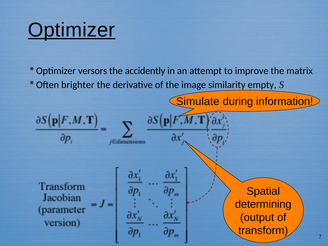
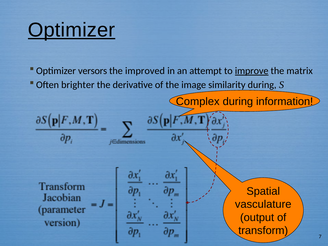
accidently: accidently -> improved (145, 71)
improve underline: none -> present (252, 71)
similarity empty: empty -> during (262, 85)
Simulate: Simulate -> Complex (198, 102)
determining: determining -> vasculature (263, 204)
